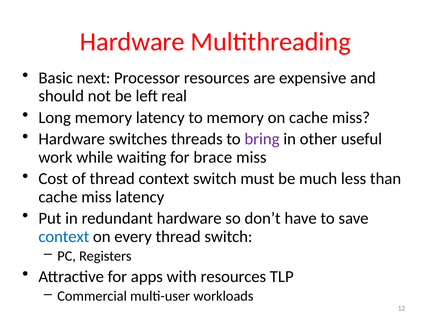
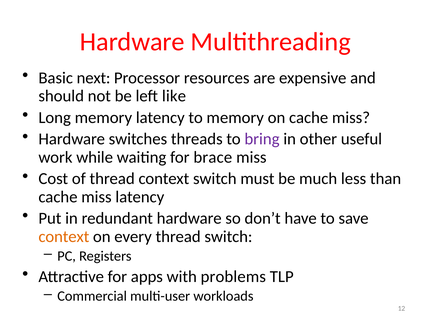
real: real -> like (174, 96)
context colour: blue -> orange (64, 237)
with resources: resources -> problems (233, 277)
